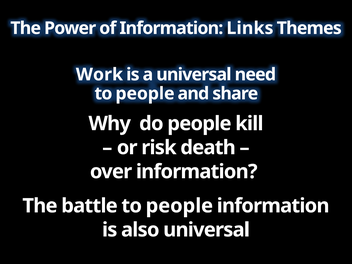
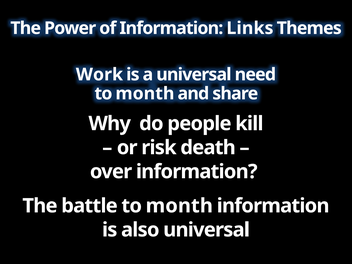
people: people -> month (145, 94)
battle to people: people -> month (179, 206)
